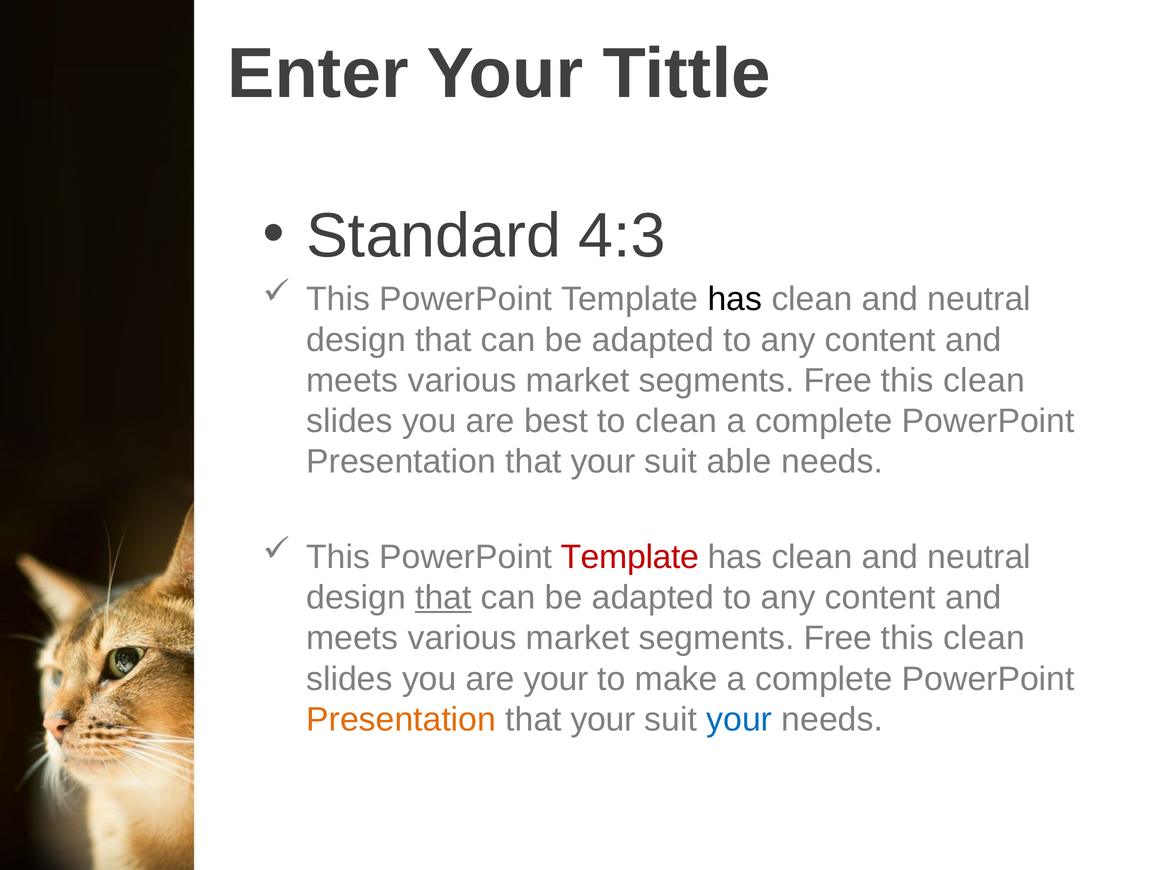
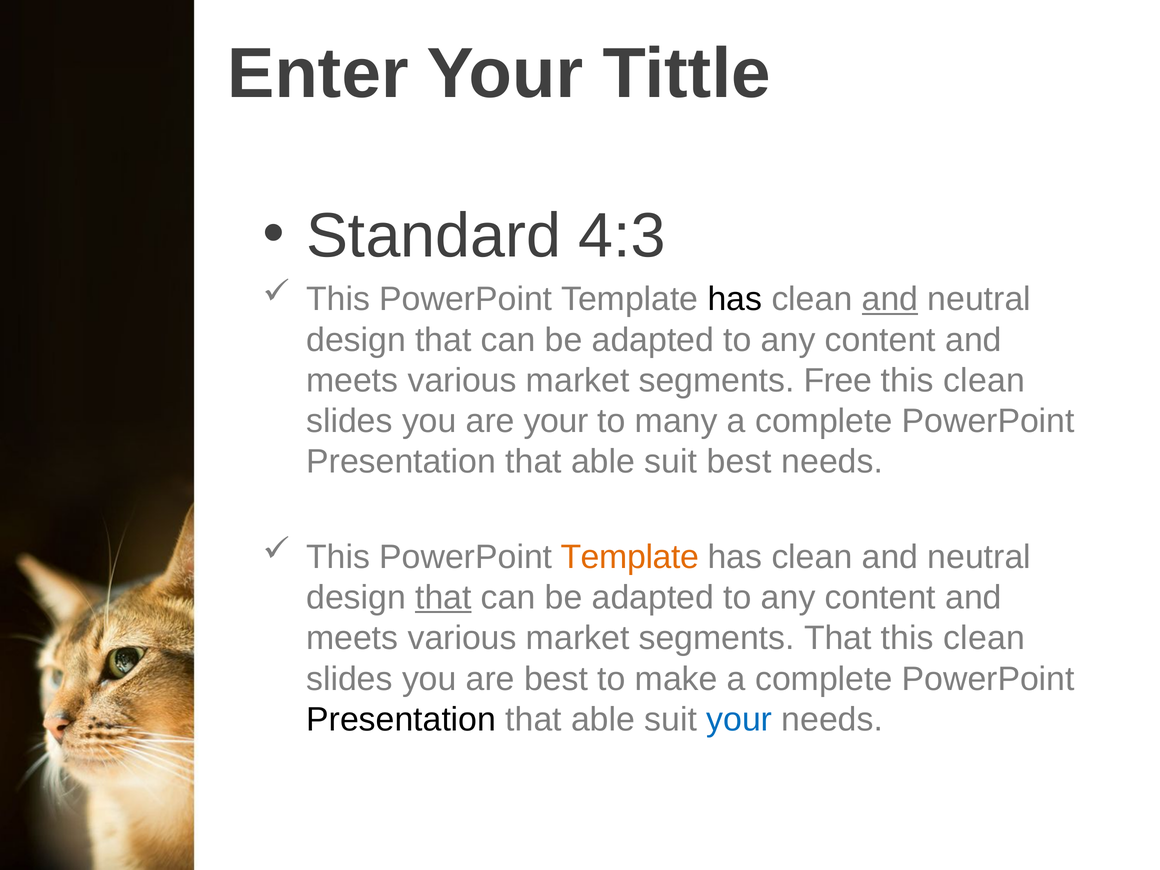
and underline: none -> present (890, 299)
are best: best -> your (556, 421)
to clean: clean -> many (676, 421)
your: your -> able (603, 462)
suit able: able -> best (739, 462)
Template colour: red -> orange (630, 557)
Free: Free -> That (838, 638)
are your: your -> best (556, 679)
Presentation colour: orange -> black (401, 719)
your: your -> able (603, 719)
